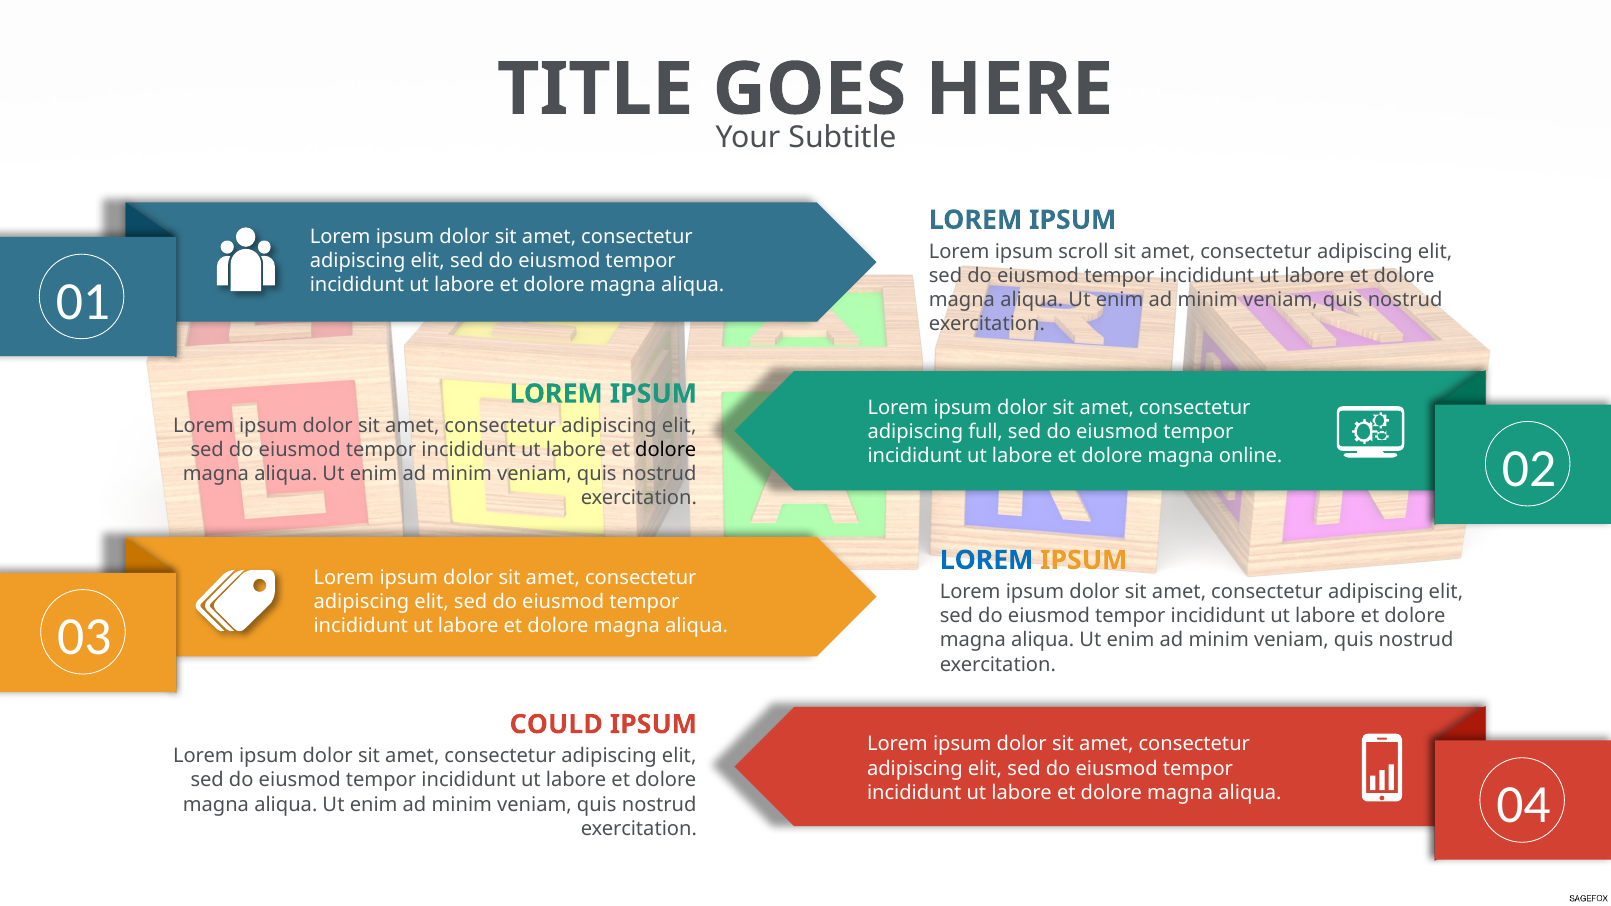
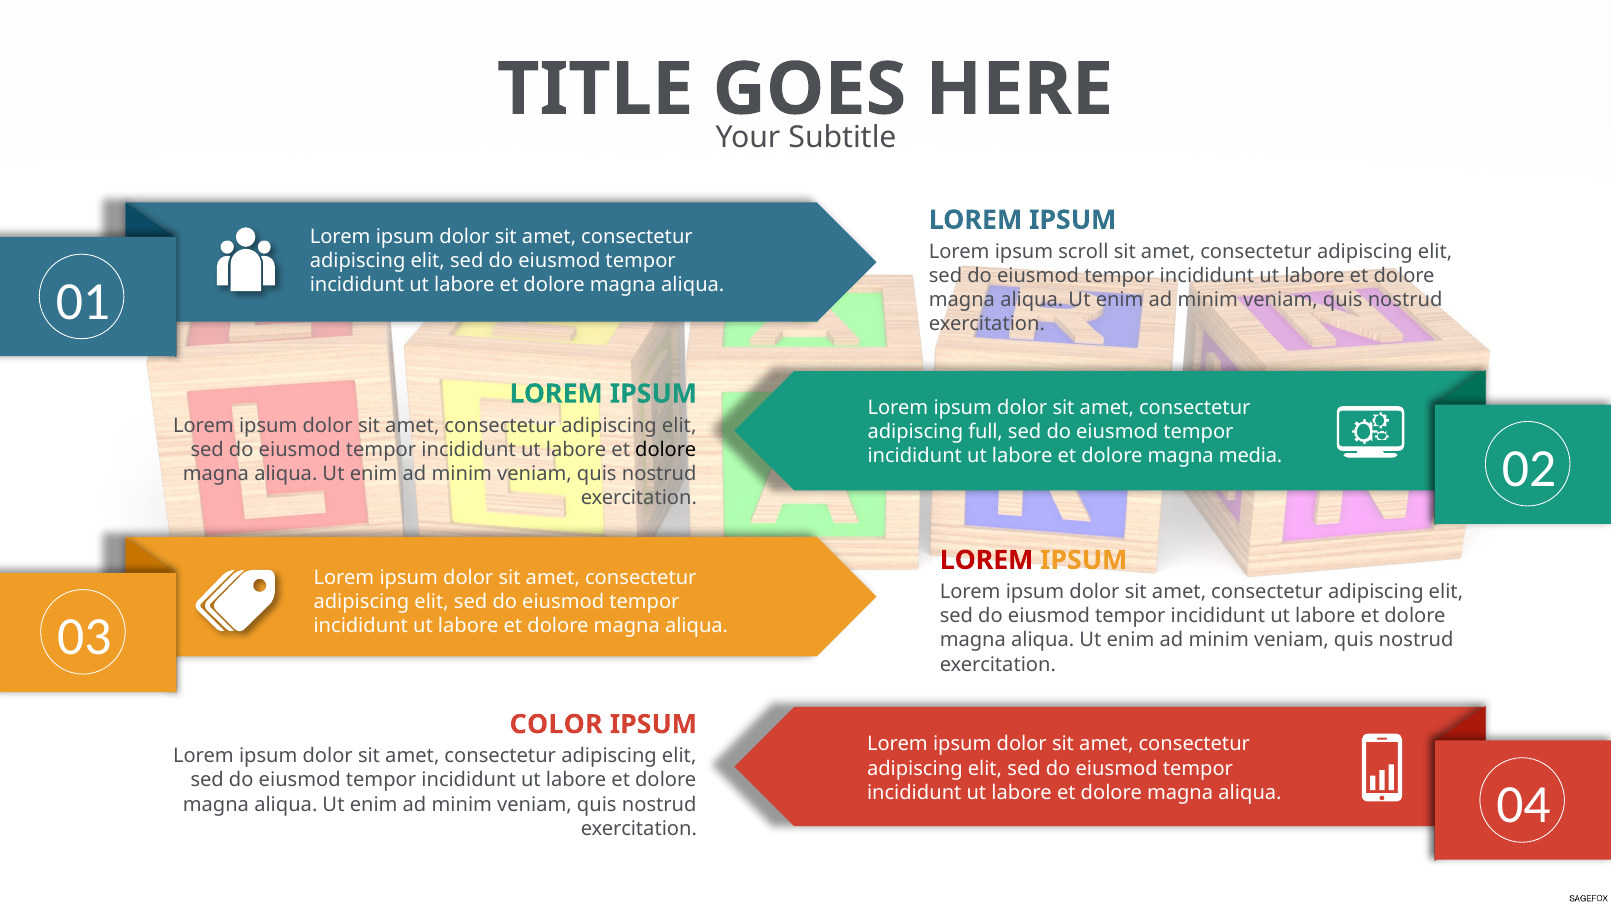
online: online -> media (1251, 456)
LOREM colour: blue -> red (987, 560)
COULD: COULD -> COLOR (556, 725)
